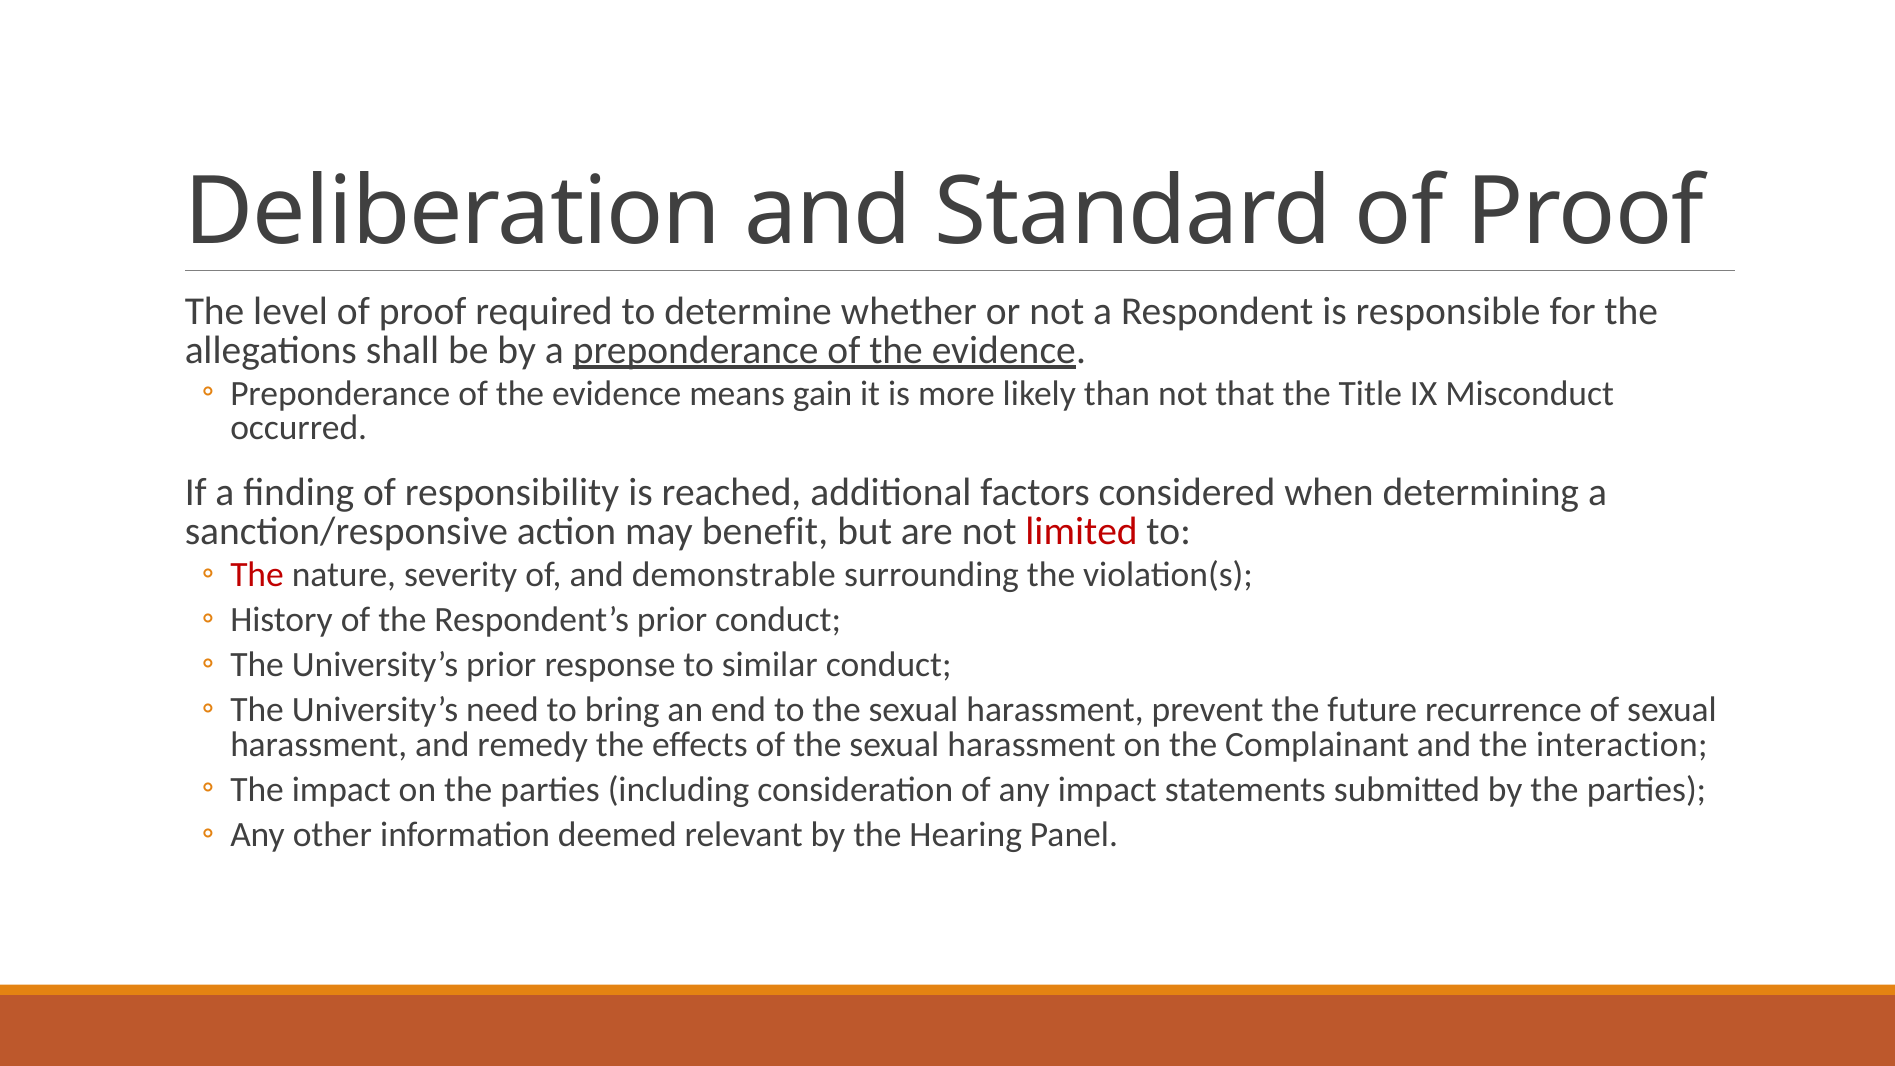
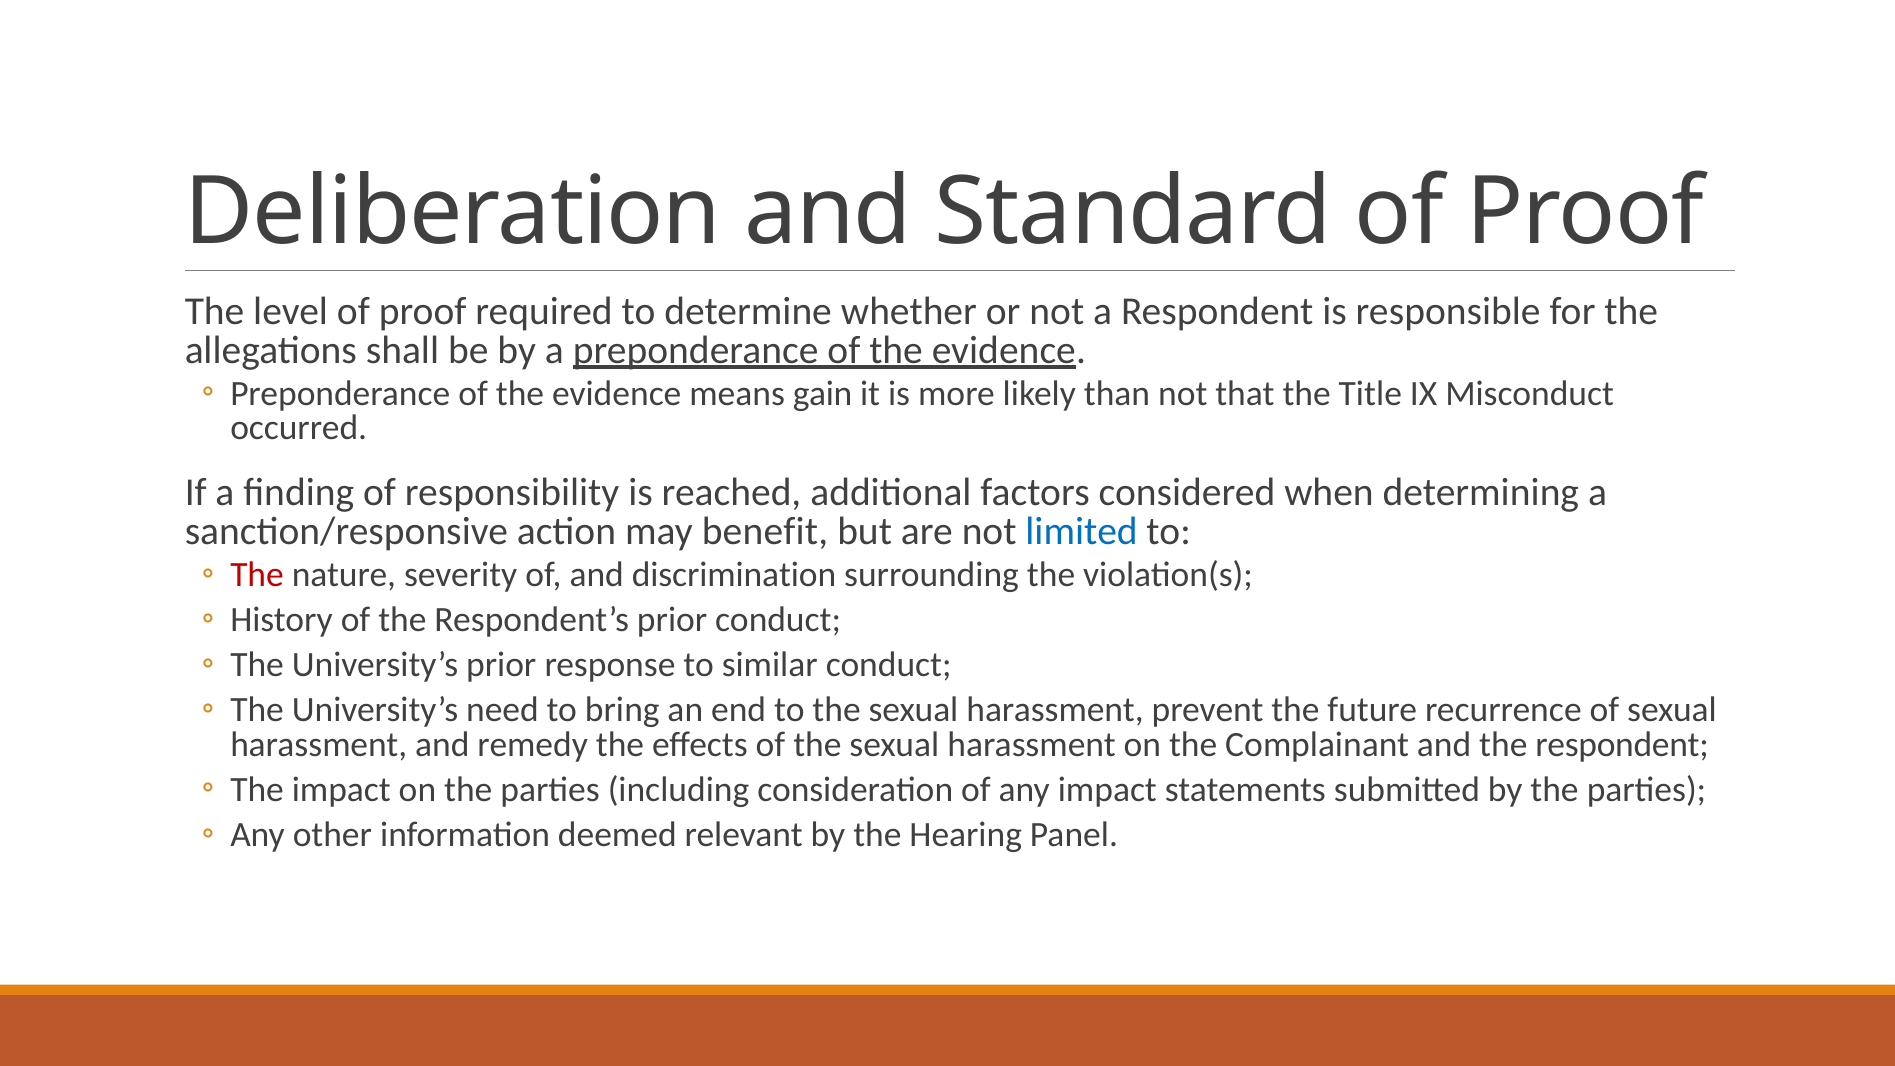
limited colour: red -> blue (1082, 531)
demonstrable: demonstrable -> discrimination (734, 575)
the interaction: interaction -> respondent (1622, 745)
